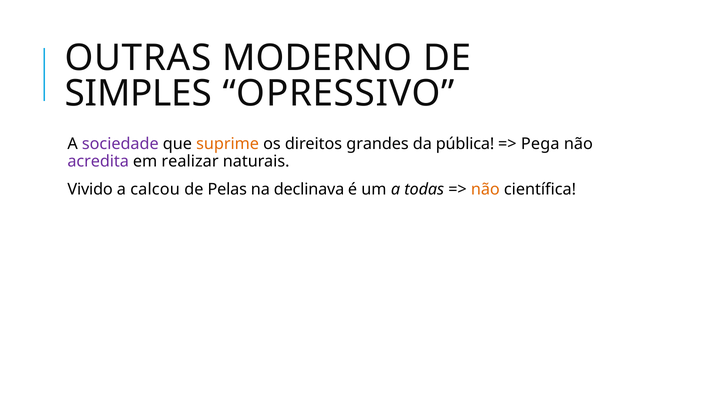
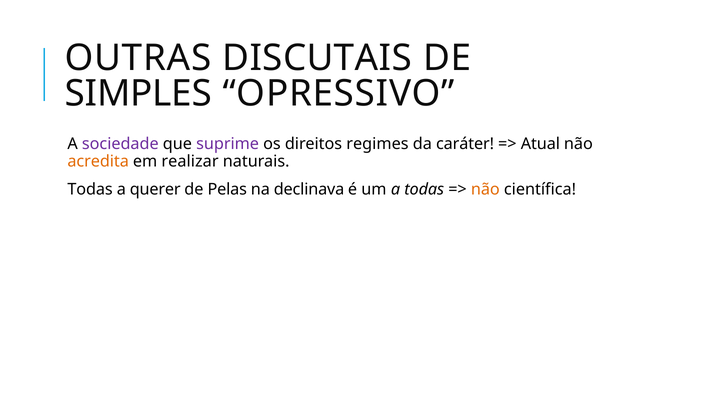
MODERNO: MODERNO -> DISCUTAIS (317, 58)
suprime colour: orange -> purple (228, 144)
grandes: grandes -> regimes (377, 144)
pública: pública -> caráter (465, 144)
Pega: Pega -> Atual (540, 144)
acredita colour: purple -> orange (98, 162)
Vivido: Vivido -> Todas (90, 189)
calcou: calcou -> querer (155, 189)
